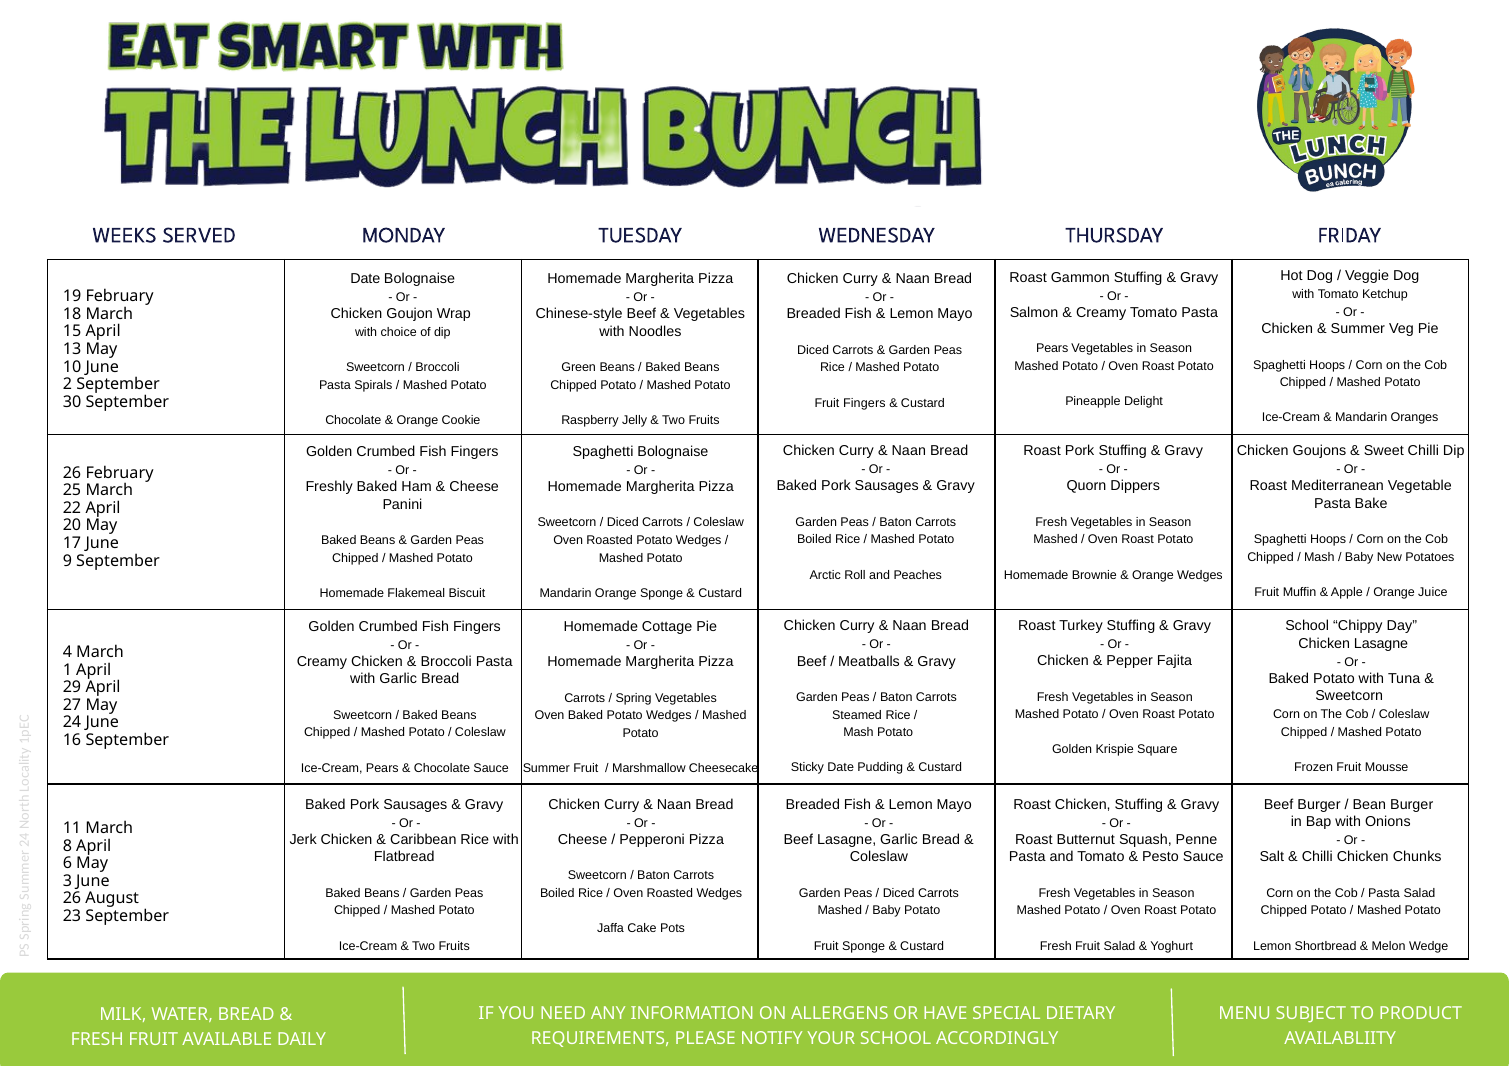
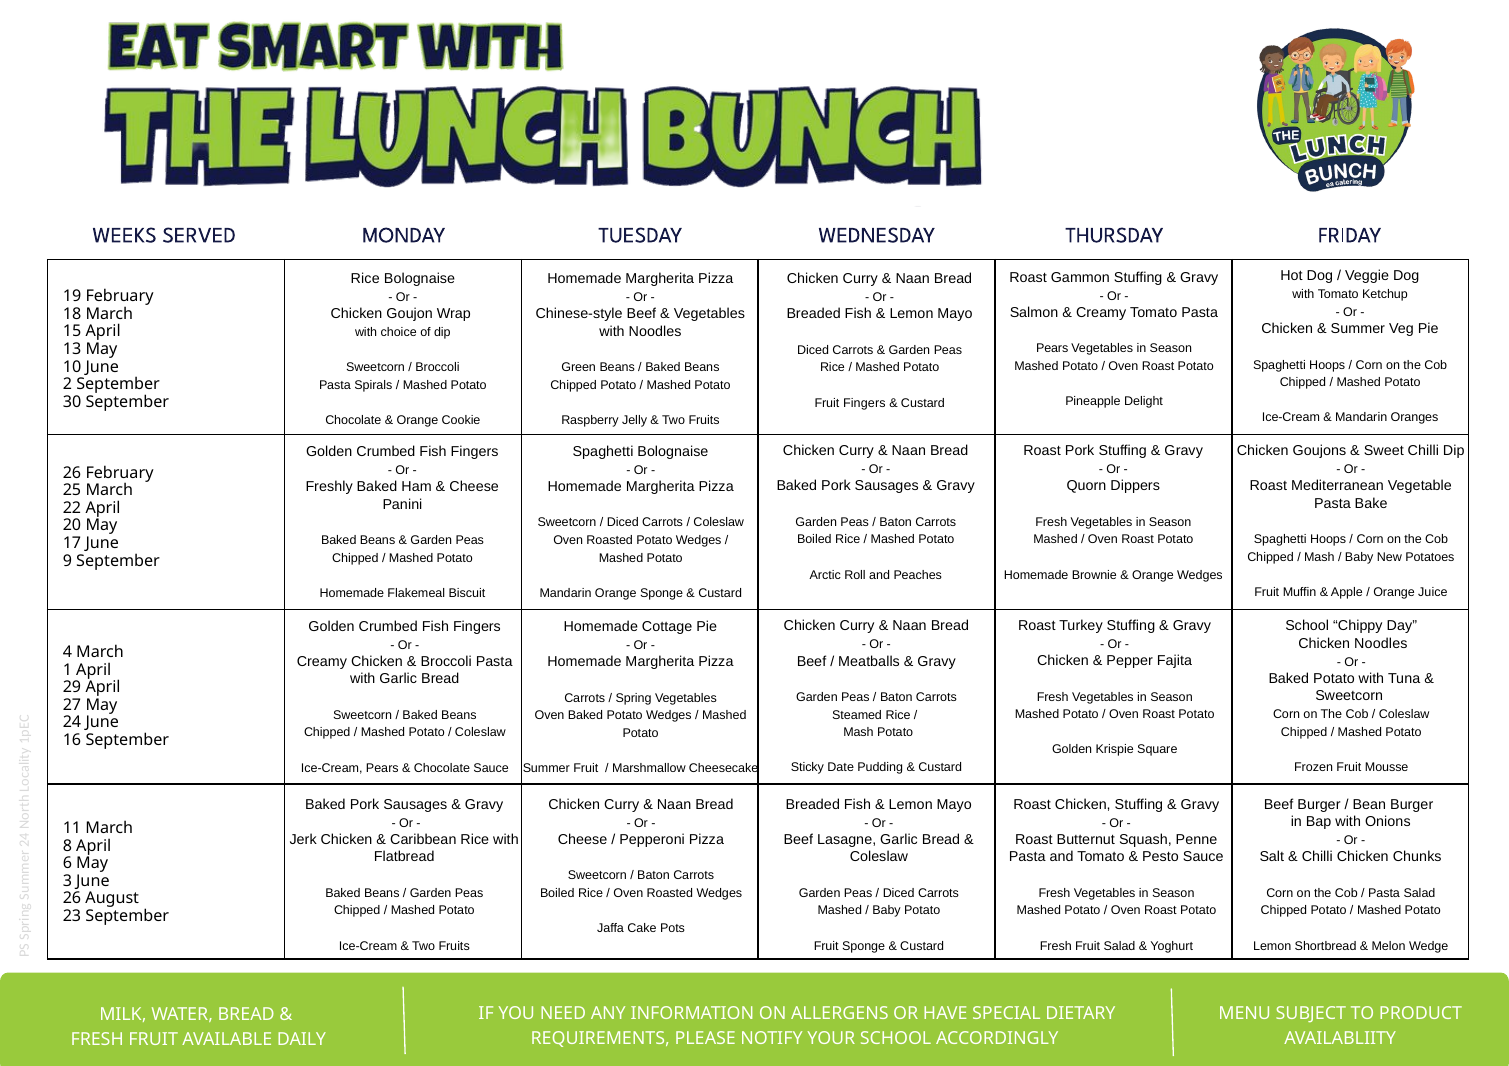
Date: Date -> Rice (365, 279)
Chicken Lasagne: Lasagne -> Noodles (1381, 644)
